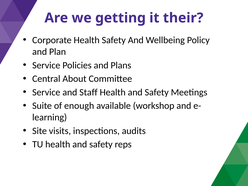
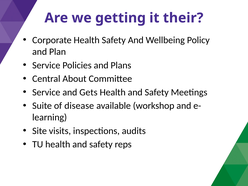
Staff: Staff -> Gets (88, 92)
enough: enough -> disease (79, 106)
